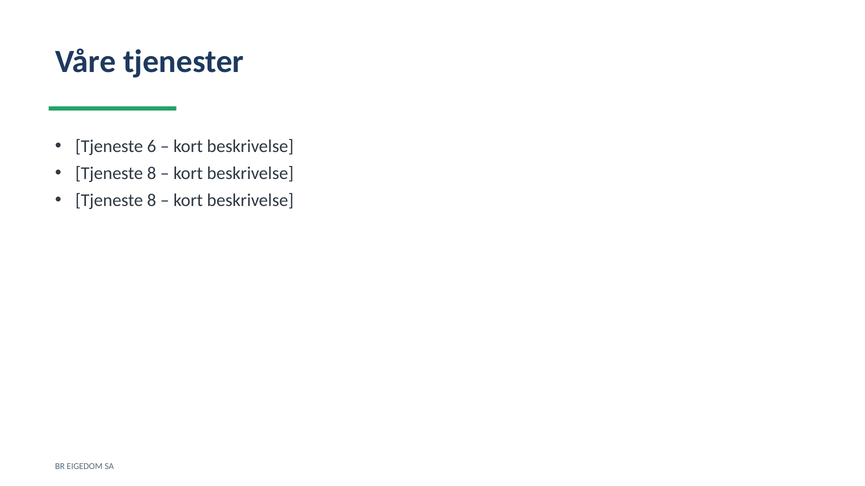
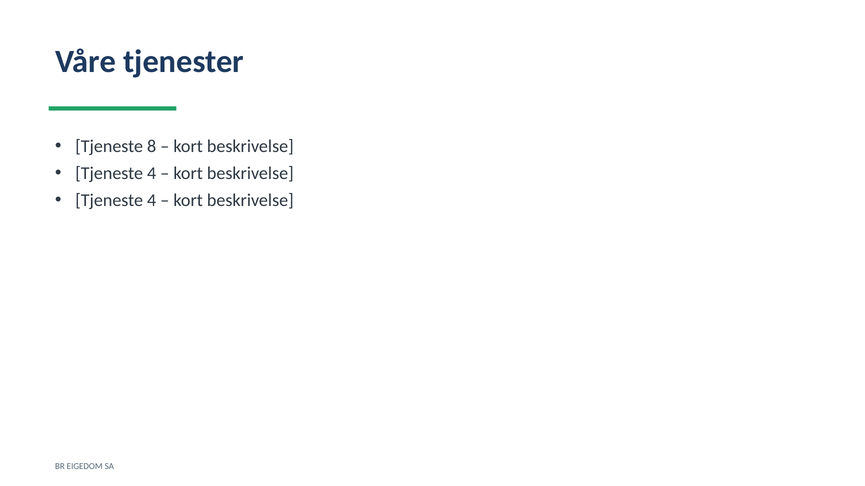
6: 6 -> 8 (152, 147)
8: 8 -> 4 (152, 174)
8: 8 -> 4 (152, 201)
